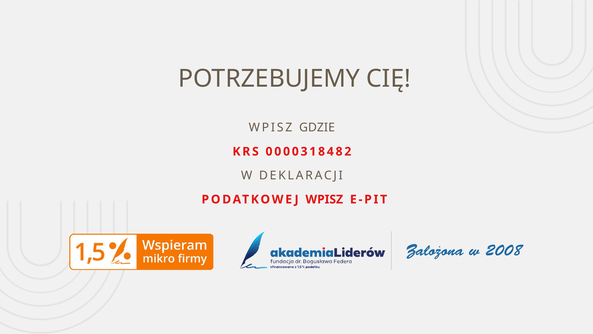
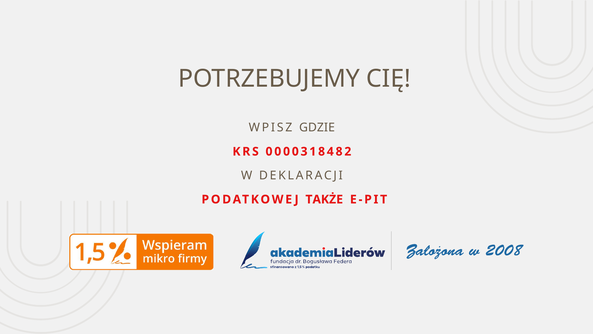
PODATKOWEJ WPISZ: WPISZ -> TAKŻE (324, 199)
